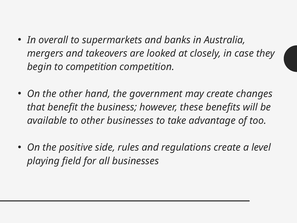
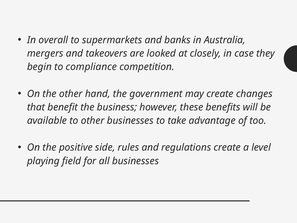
to competition: competition -> compliance (91, 67)
